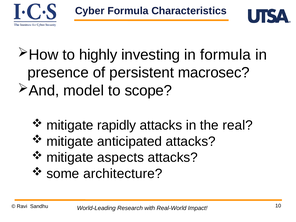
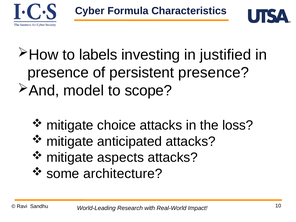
highly: highly -> labels (98, 55)
in formula: formula -> justified (226, 55)
persistent macrosec: macrosec -> presence (214, 73)
rapidly: rapidly -> choice (117, 125)
real: real -> loss (238, 125)
